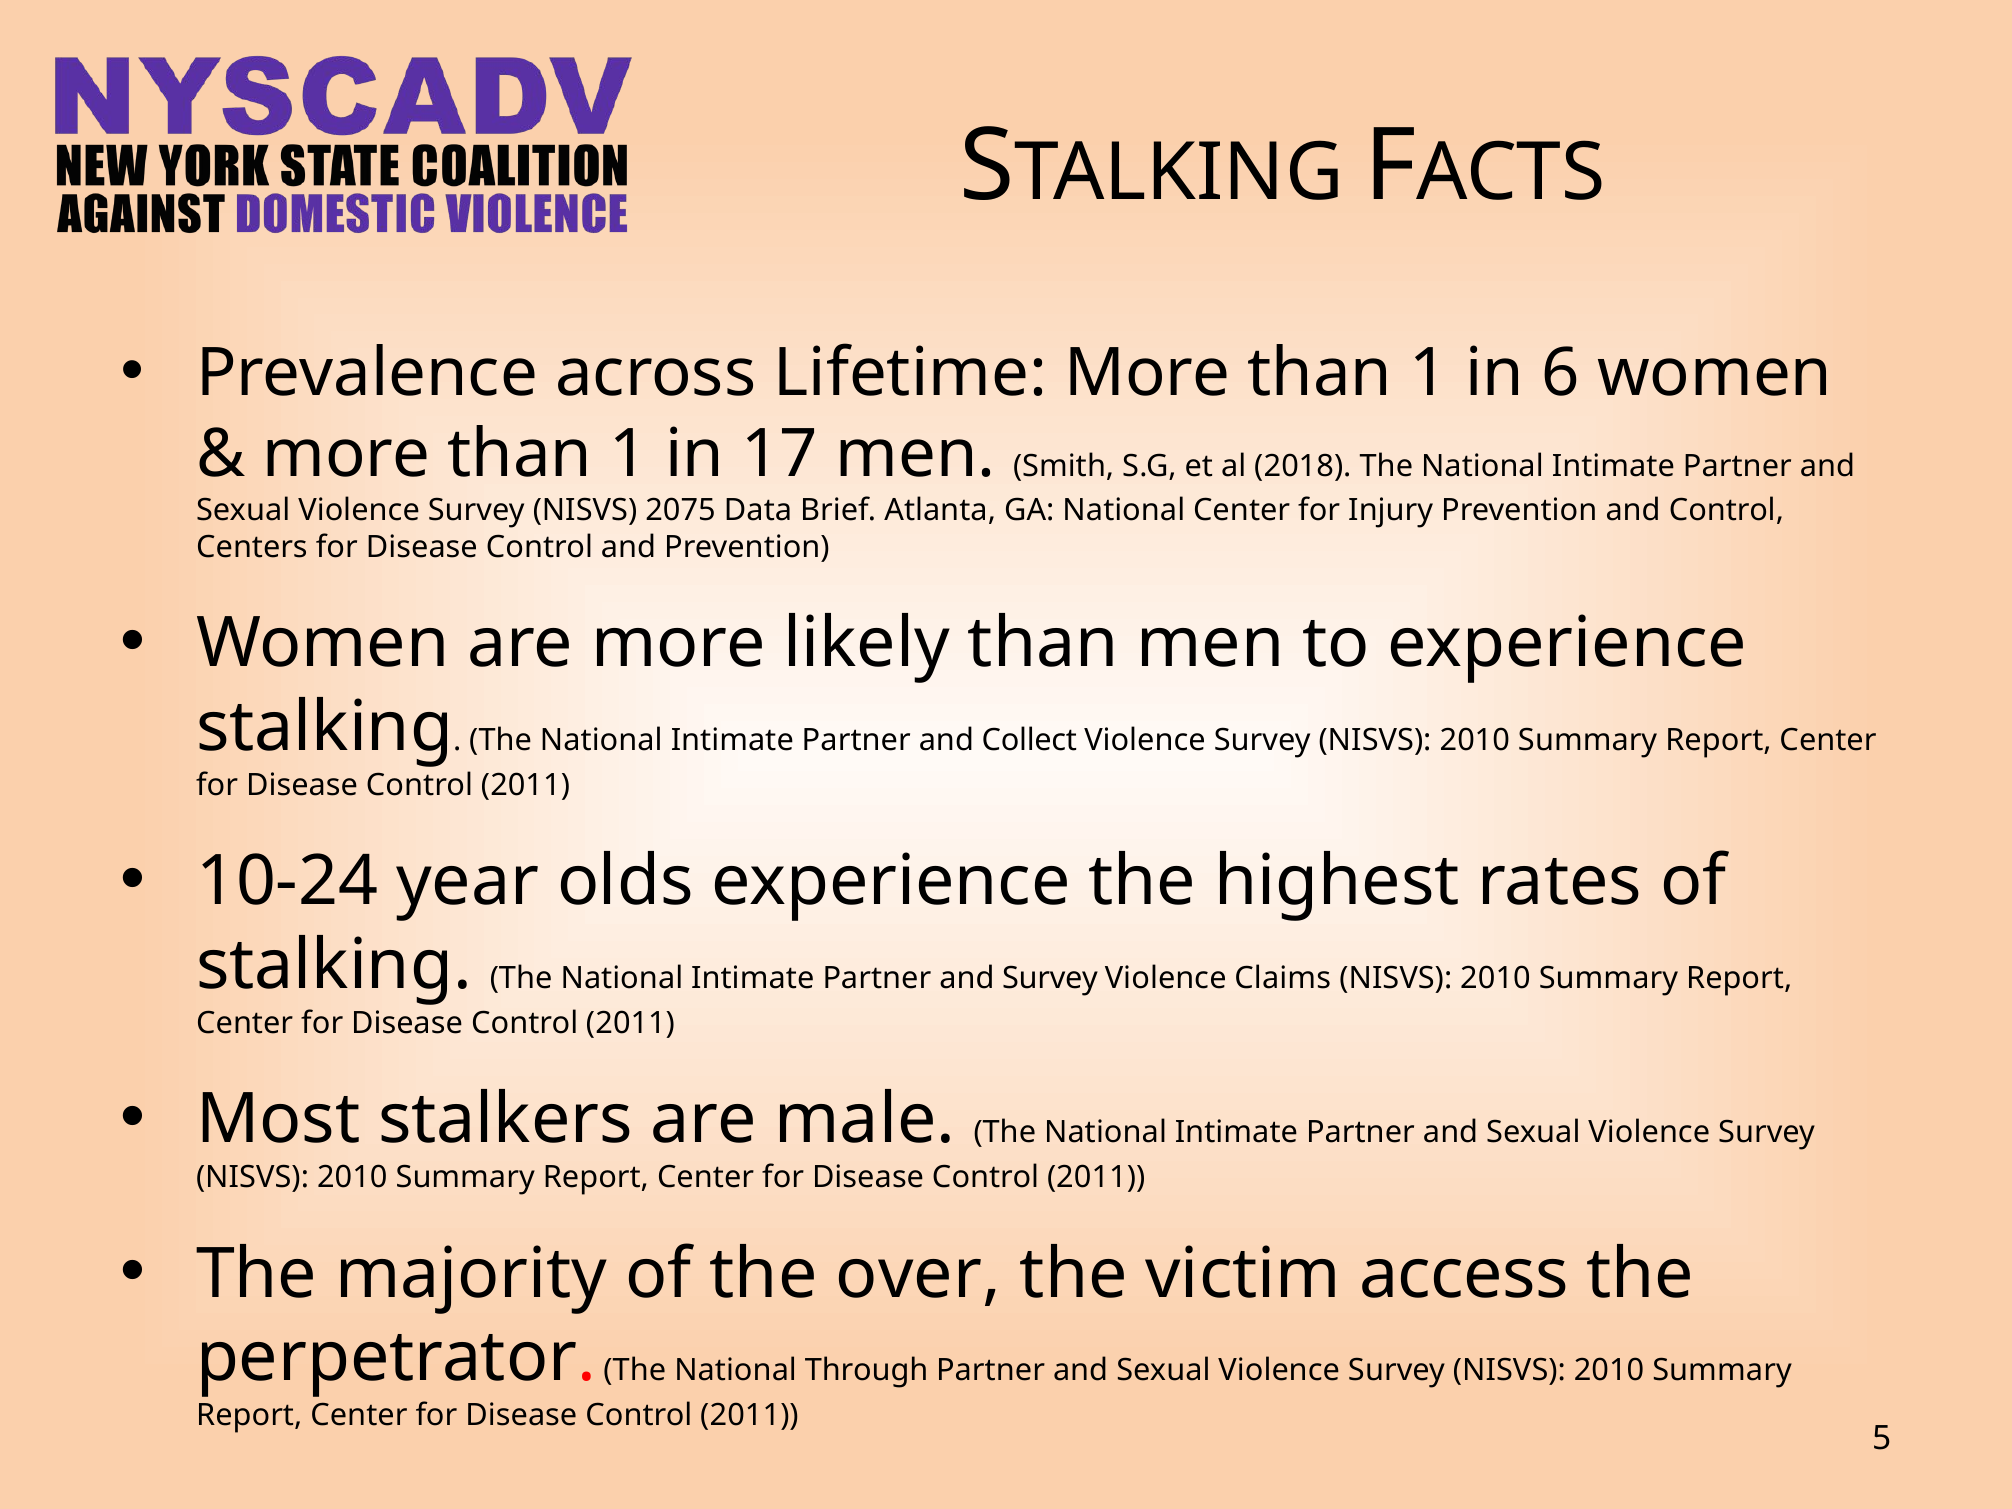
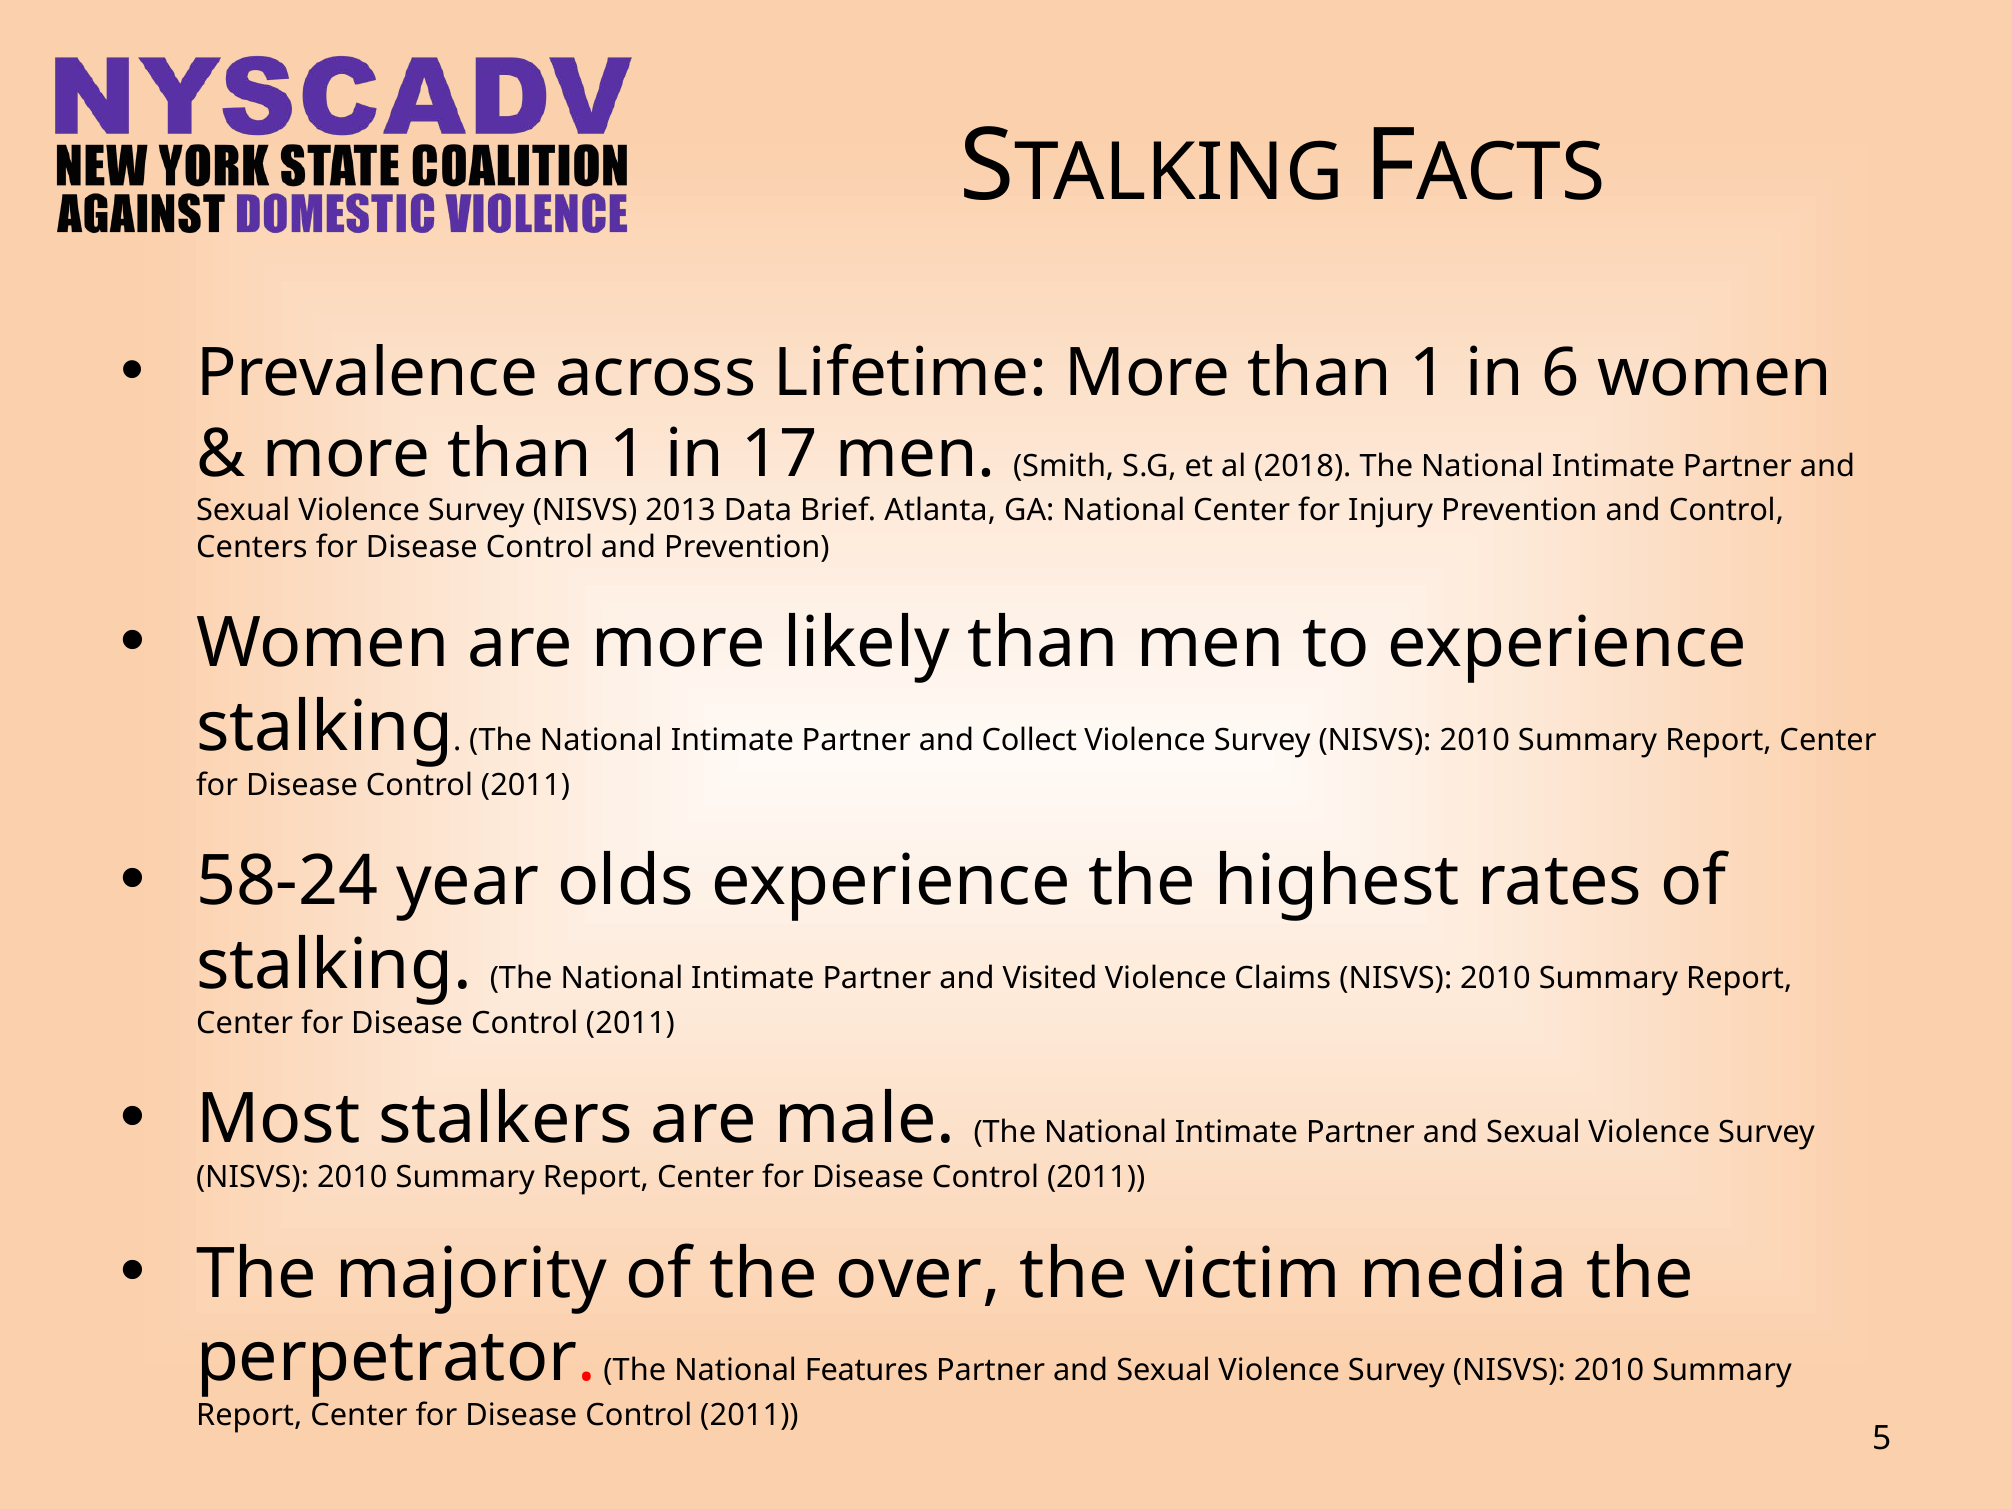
2075: 2075 -> 2013 (681, 510)
10-24: 10-24 -> 58-24 (287, 882)
and Survey: Survey -> Visited (1050, 979)
access: access -> media (1463, 1274)
Through: Through -> Features (867, 1371)
